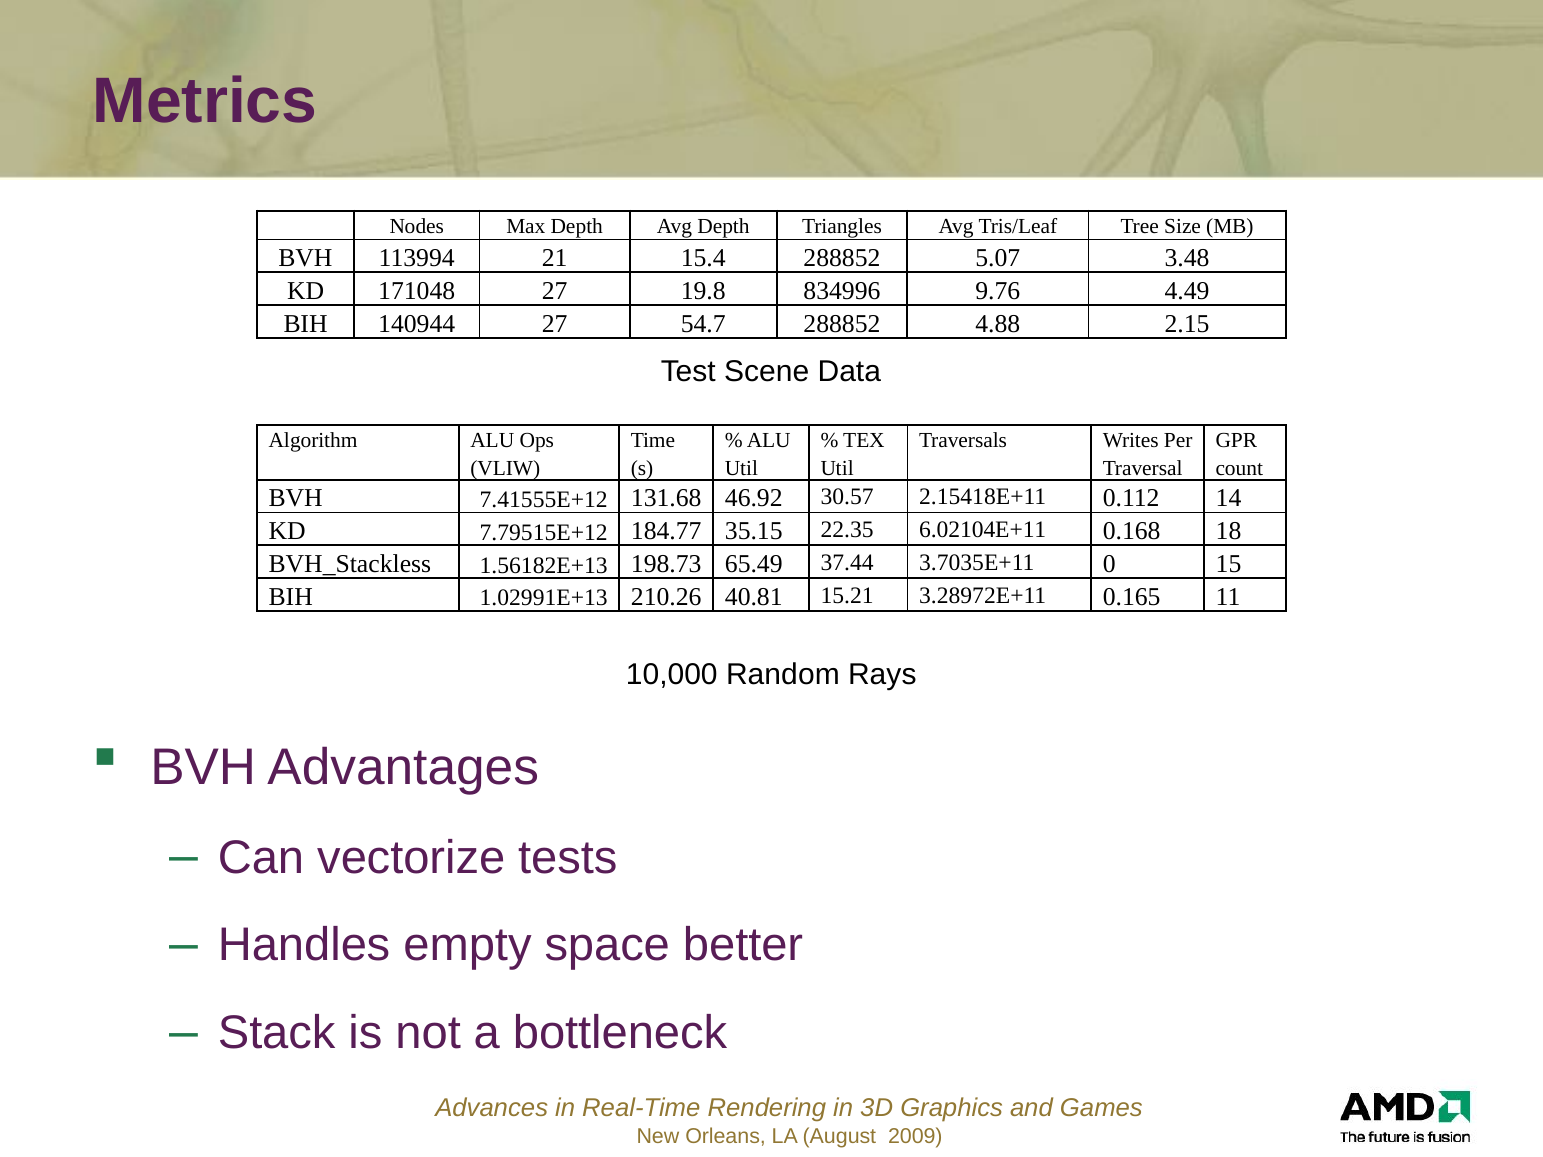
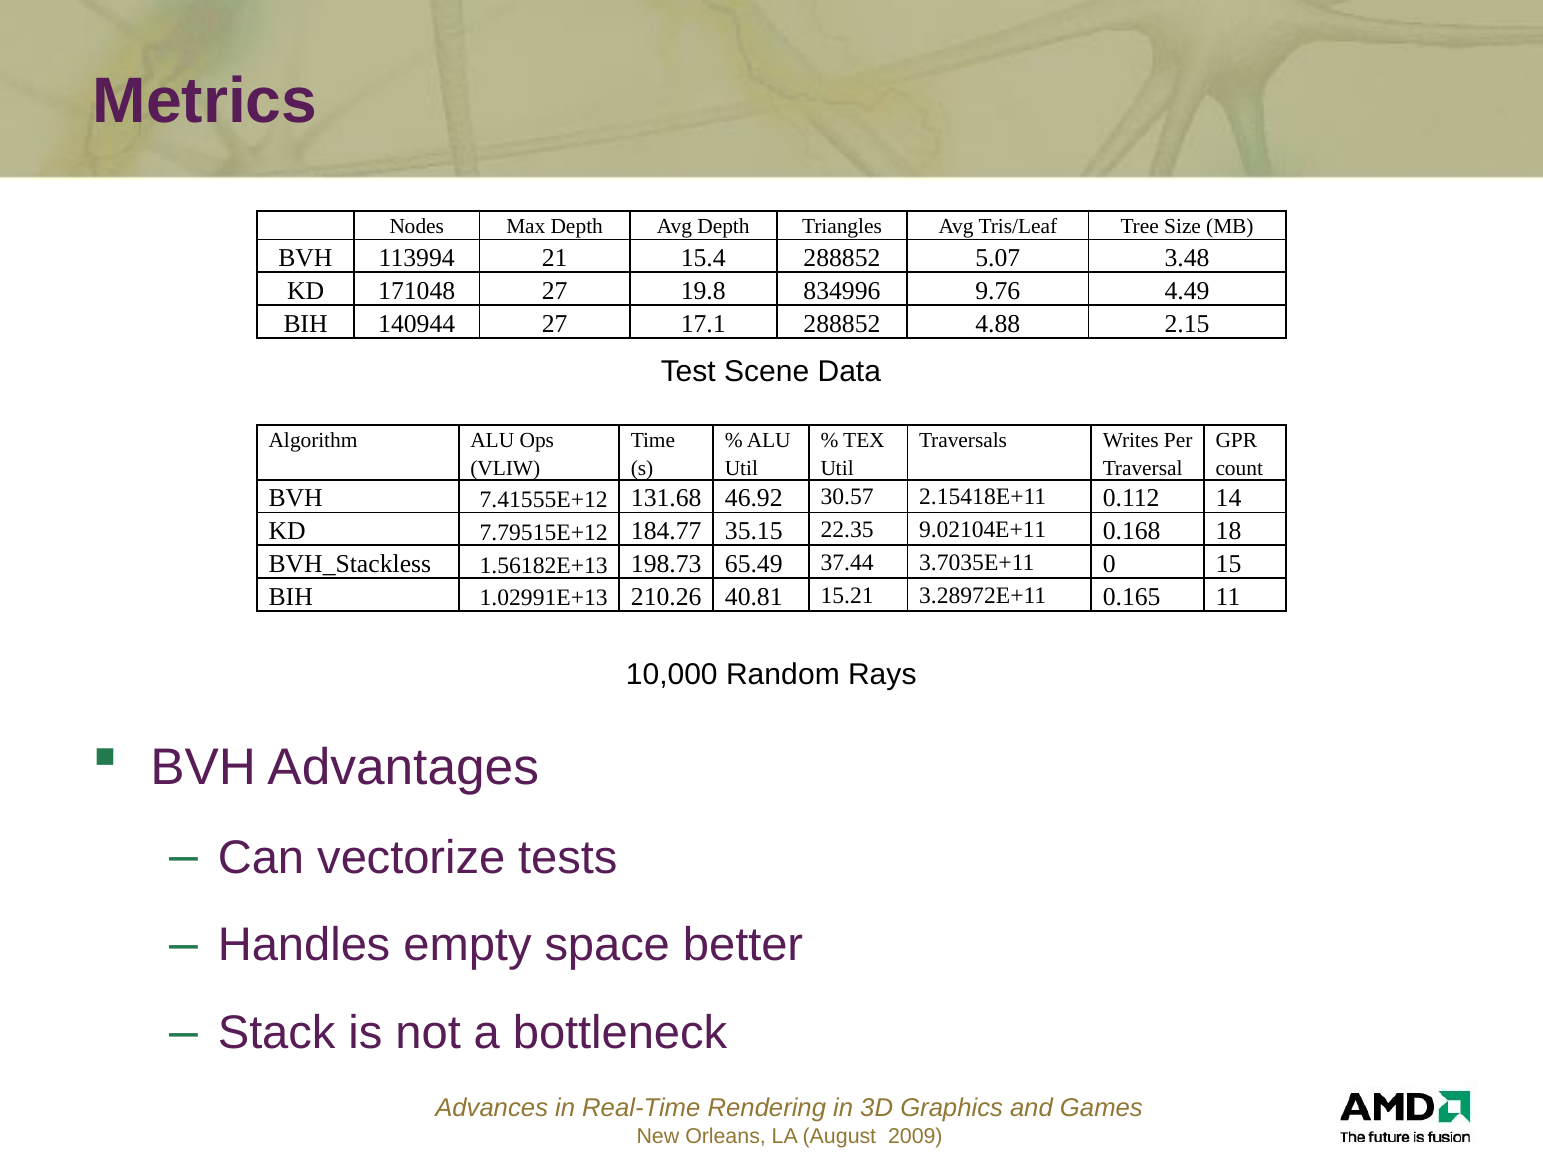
54.7: 54.7 -> 17.1 (703, 324)
6.02104E+11: 6.02104E+11 -> 9.02104E+11 (983, 530)
